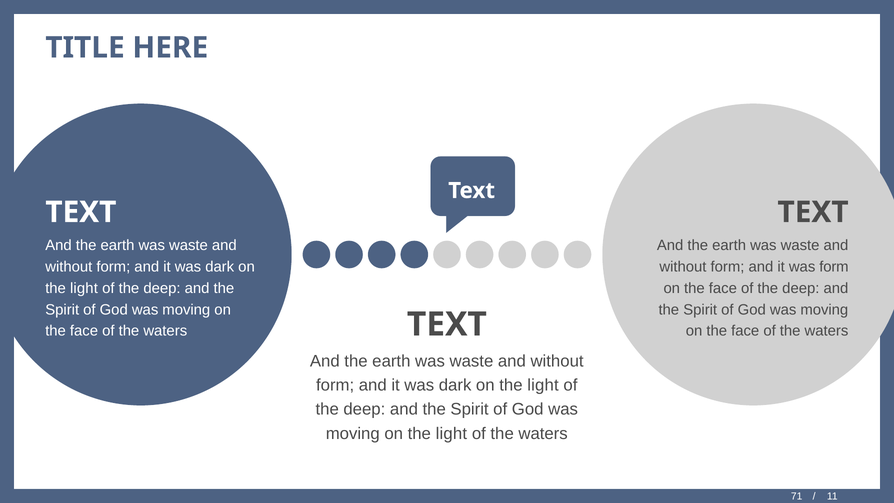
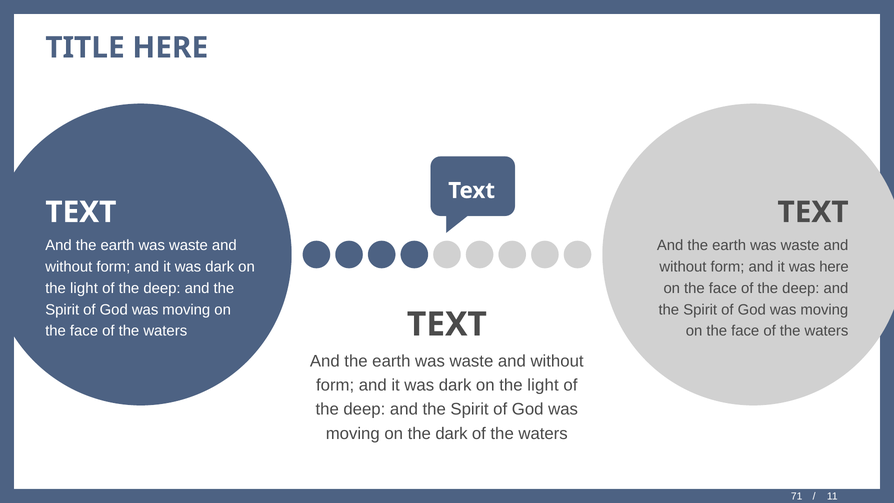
was form: form -> here (834, 267)
moving on the light: light -> dark (452, 433)
